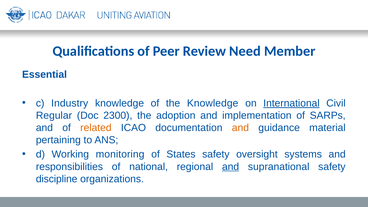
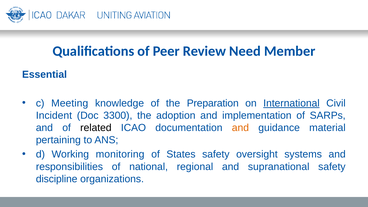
Industry: Industry -> Meeting (70, 103)
the Knowledge: Knowledge -> Preparation (213, 103)
Regular: Regular -> Incident (54, 115)
2300: 2300 -> 3300 (118, 115)
related colour: orange -> black (96, 128)
and underline: present -> none (231, 167)
